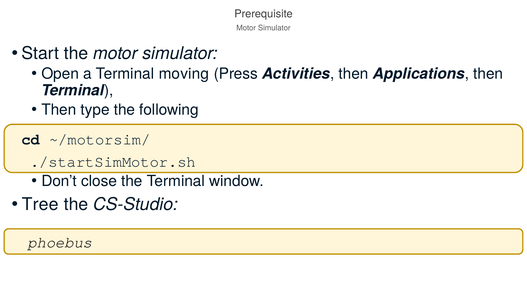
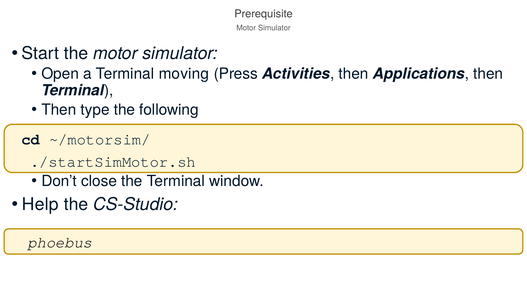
Tree: Tree -> Help (40, 205)
